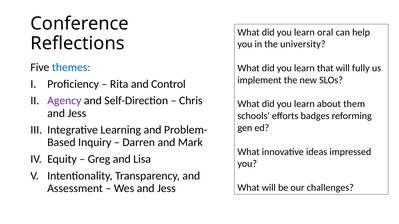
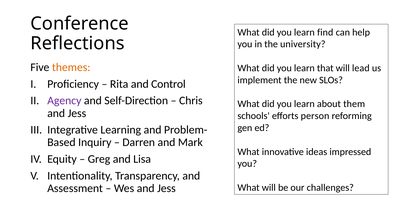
oral: oral -> find (325, 32)
themes colour: blue -> orange (71, 67)
fully: fully -> lead (361, 68)
badges: badges -> person (315, 116)
